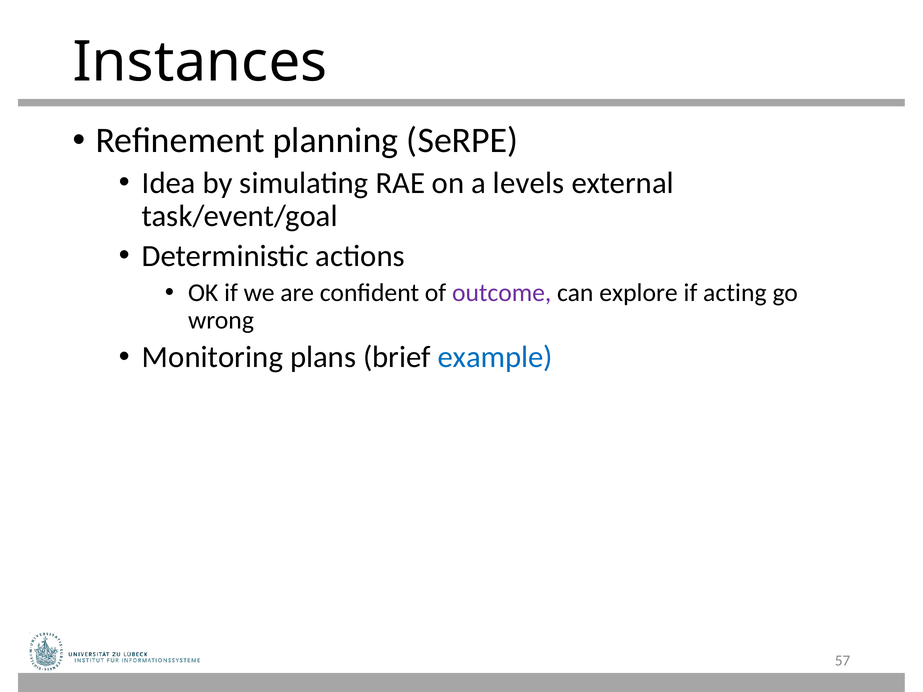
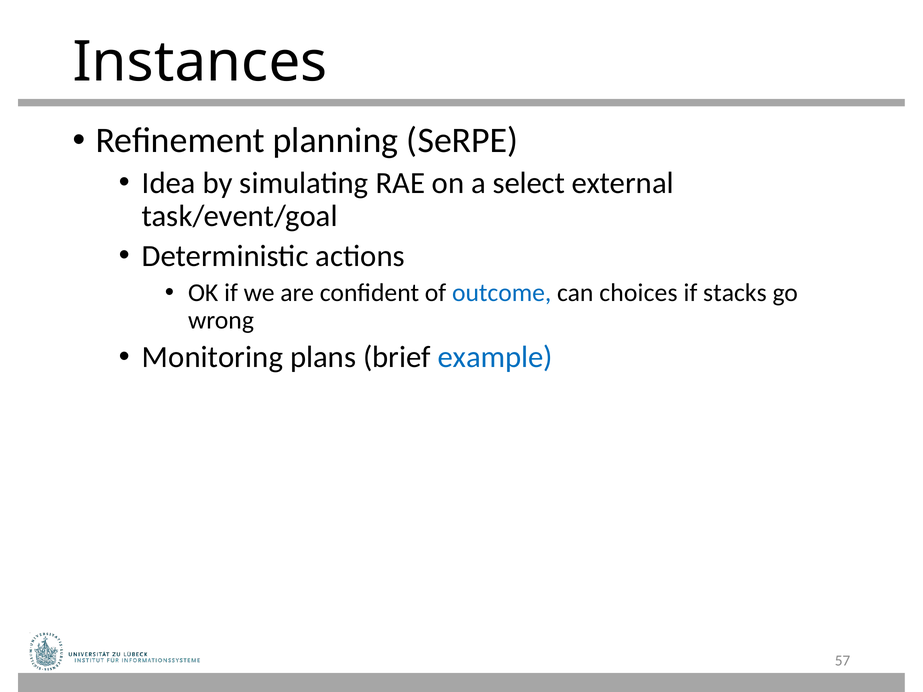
levels: levels -> select (529, 183)
outcome colour: purple -> blue (502, 293)
explore: explore -> choices (638, 293)
acting: acting -> stacks (735, 293)
